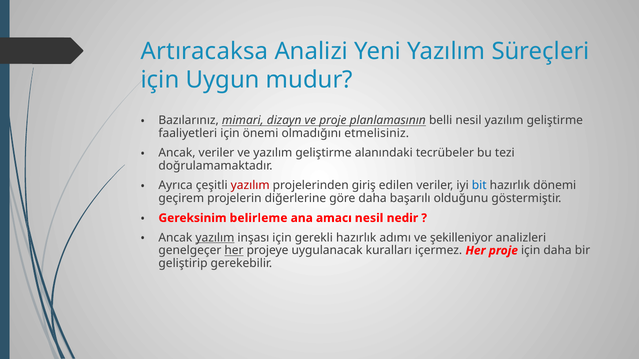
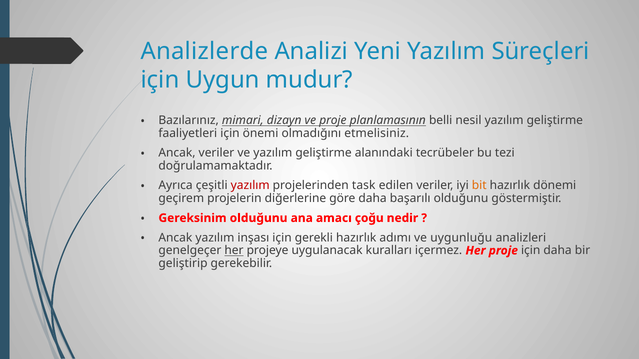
Artıracaksa: Artıracaksa -> Analizlerde (204, 51)
giriş: giriş -> task (364, 186)
bit colour: blue -> orange (479, 186)
Gereksinim belirleme: belirleme -> olduğunu (259, 218)
amacı nesil: nesil -> çoğu (369, 218)
yazılım underline: present -> none (215, 238)
şekilleniyor: şekilleniyor -> uygunluğu (461, 238)
